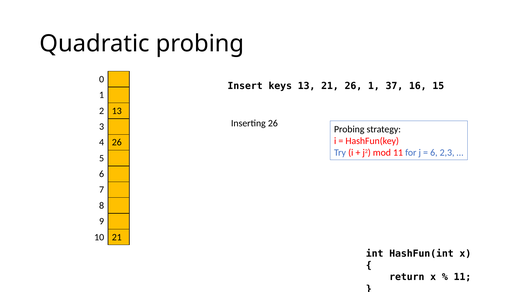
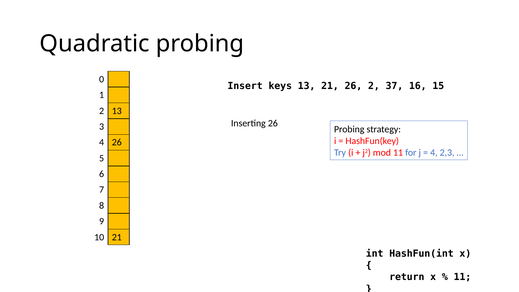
26 1: 1 -> 2 (374, 86)
6: 6 -> 4 (434, 153)
